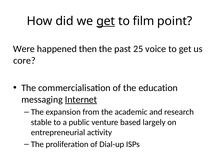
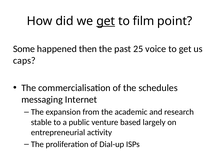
Were: Were -> Some (24, 49)
core: core -> caps (24, 61)
education: education -> schedules (158, 88)
Internet underline: present -> none (81, 100)
